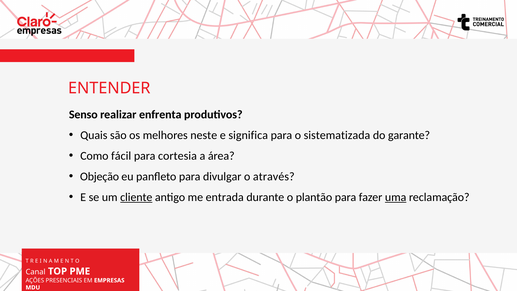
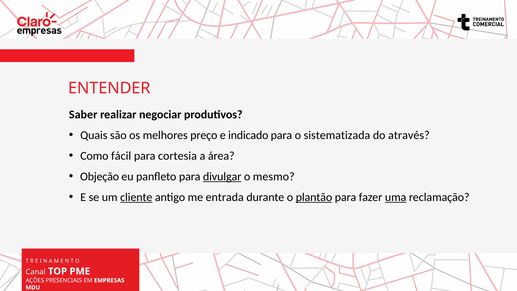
Senso: Senso -> Saber (83, 115)
enfrenta: enfrenta -> negociar (160, 115)
neste: neste -> preço (204, 135)
significa: significa -> indicado (248, 135)
garante: garante -> através (409, 135)
divulgar underline: none -> present (222, 177)
através: através -> mesmo (274, 177)
plantão underline: none -> present (314, 197)
